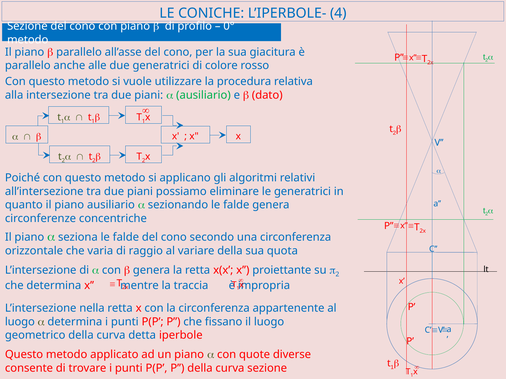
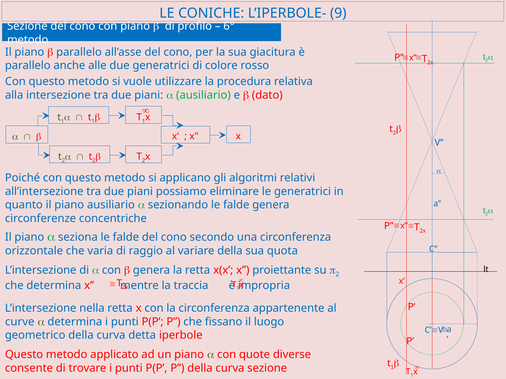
4: 4 -> 9 (338, 13)
0°: 0° -> 6° (229, 26)
luogo: luogo -> curve (20, 322)
